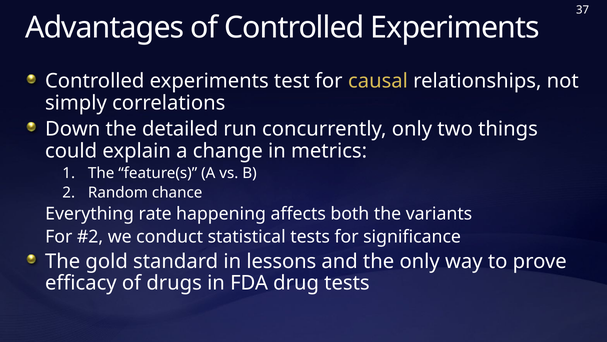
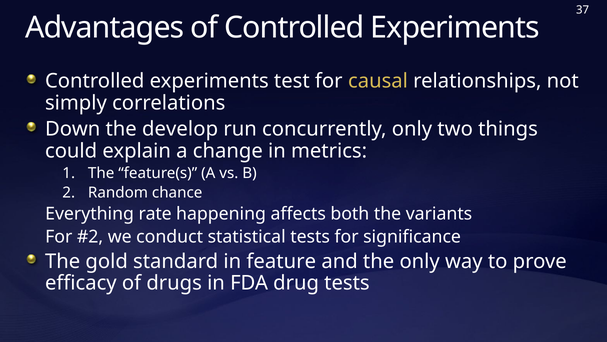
detailed: detailed -> develop (180, 129)
lessons: lessons -> feature (281, 261)
